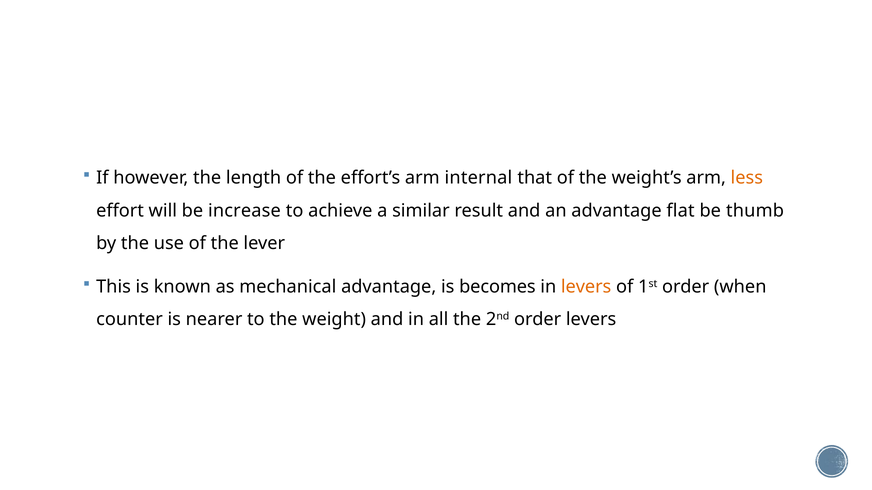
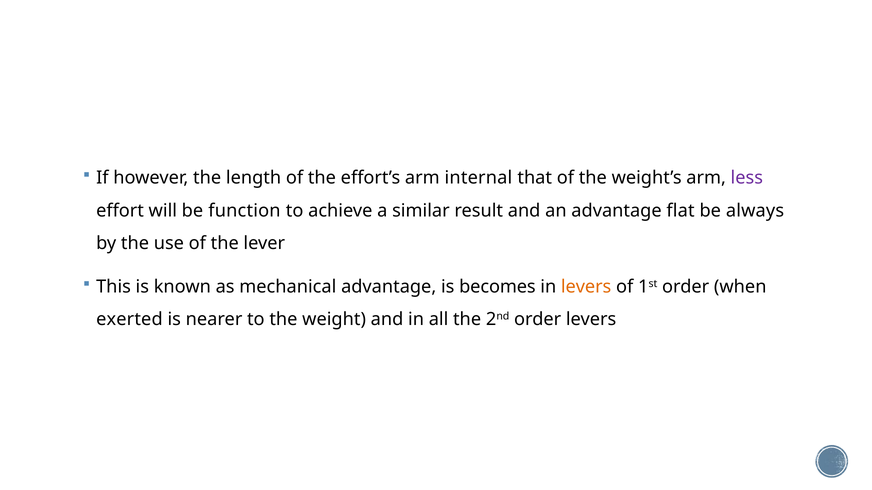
less colour: orange -> purple (747, 178)
increase: increase -> function (244, 211)
thumb: thumb -> always (755, 211)
counter: counter -> exerted (129, 320)
